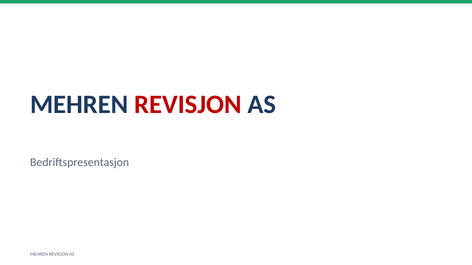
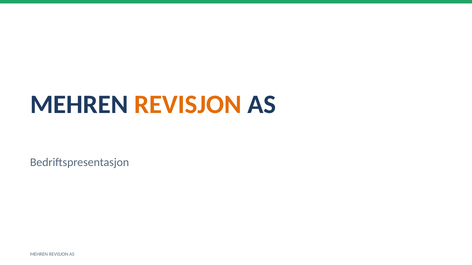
REVISJON colour: red -> orange (188, 105)
